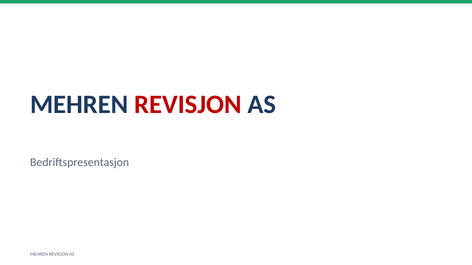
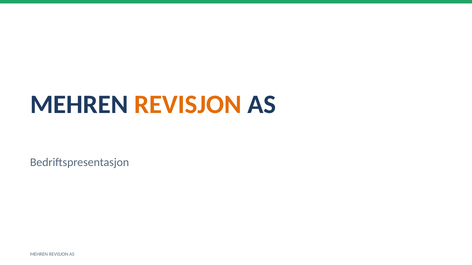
REVISJON colour: red -> orange (188, 105)
